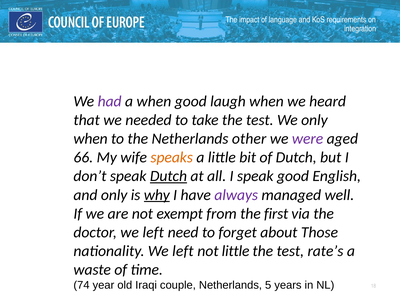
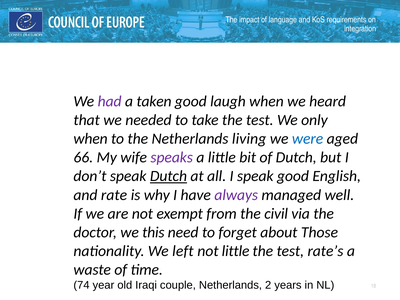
a when: when -> taken (154, 101)
other: other -> living (249, 139)
were colour: purple -> blue (308, 139)
speaks colour: orange -> purple (172, 158)
and only: only -> rate (114, 195)
why underline: present -> none (157, 195)
first: first -> civil (276, 214)
doctor we left: left -> this (153, 232)
5: 5 -> 2 (268, 285)
